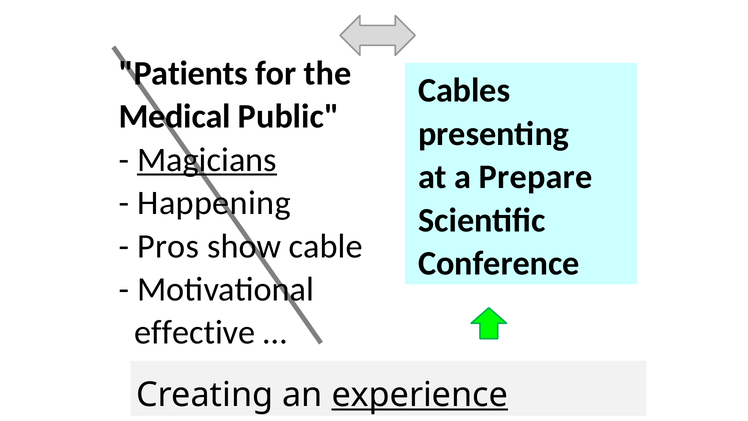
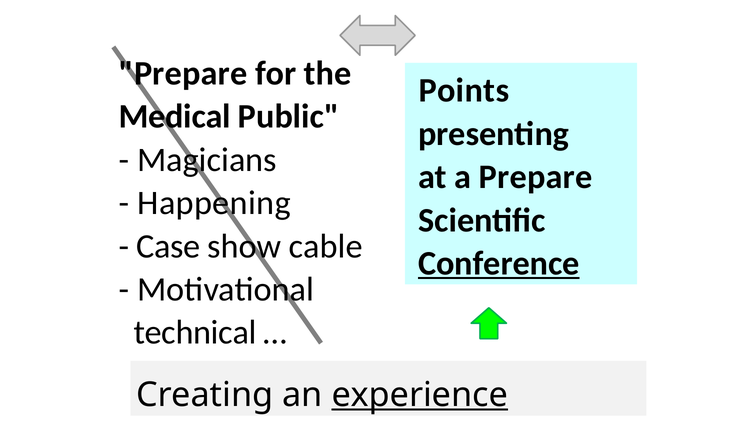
Patients: Patients -> Prepare (183, 73)
Cables: Cables -> Points (464, 91)
Magicians underline: present -> none (207, 160)
Pros: Pros -> Case (168, 246)
Conference underline: none -> present (499, 263)
effective: effective -> technical (195, 332)
